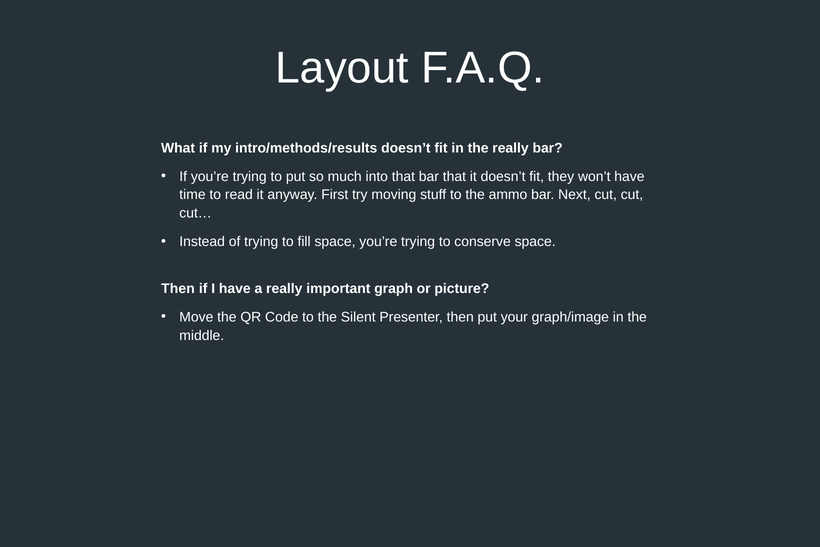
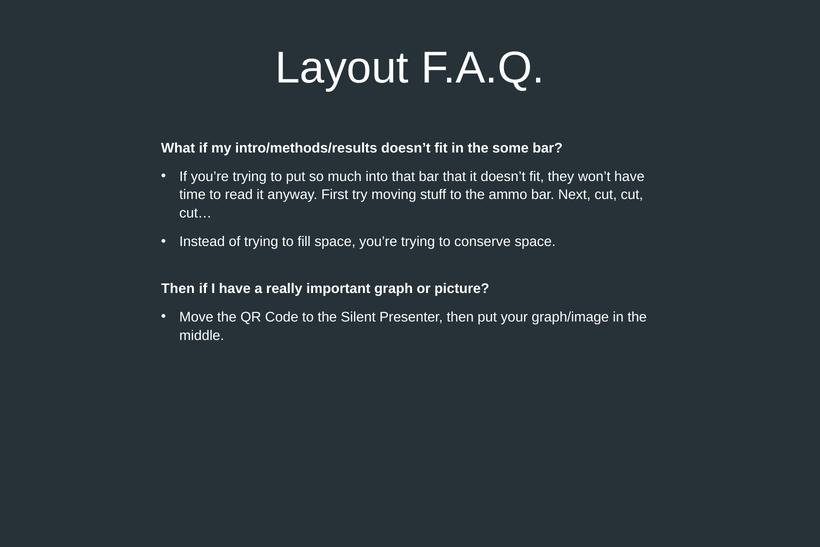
the really: really -> some (511, 148)
